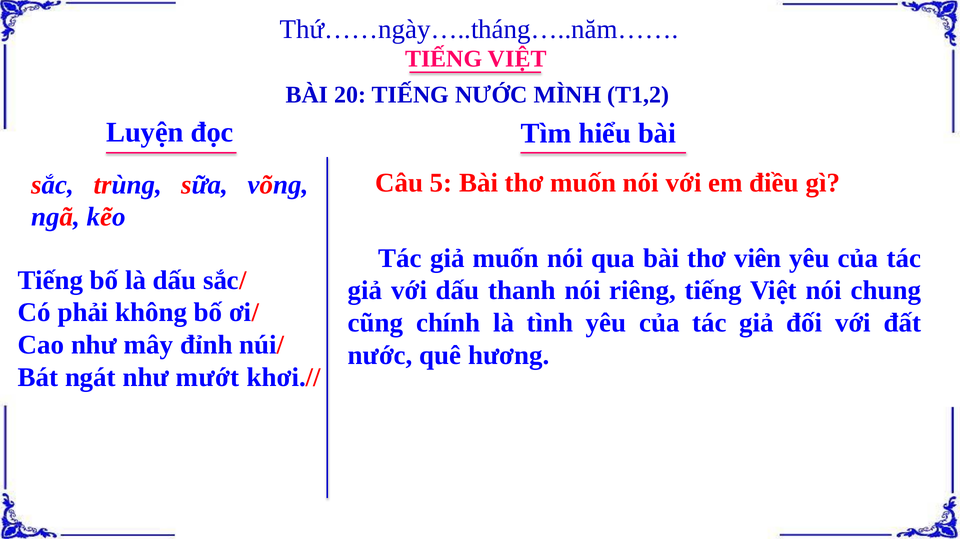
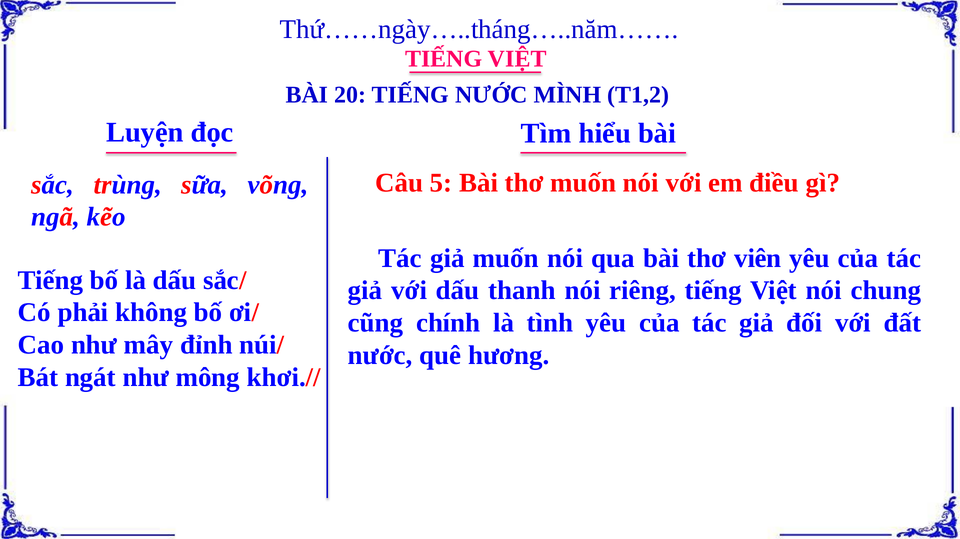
mướt: mướt -> mông (208, 377)
